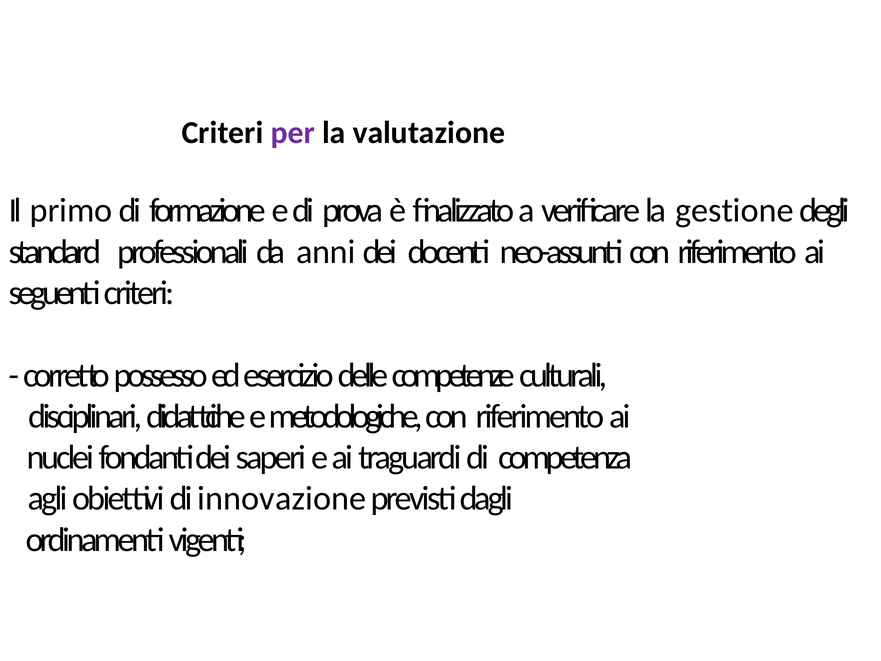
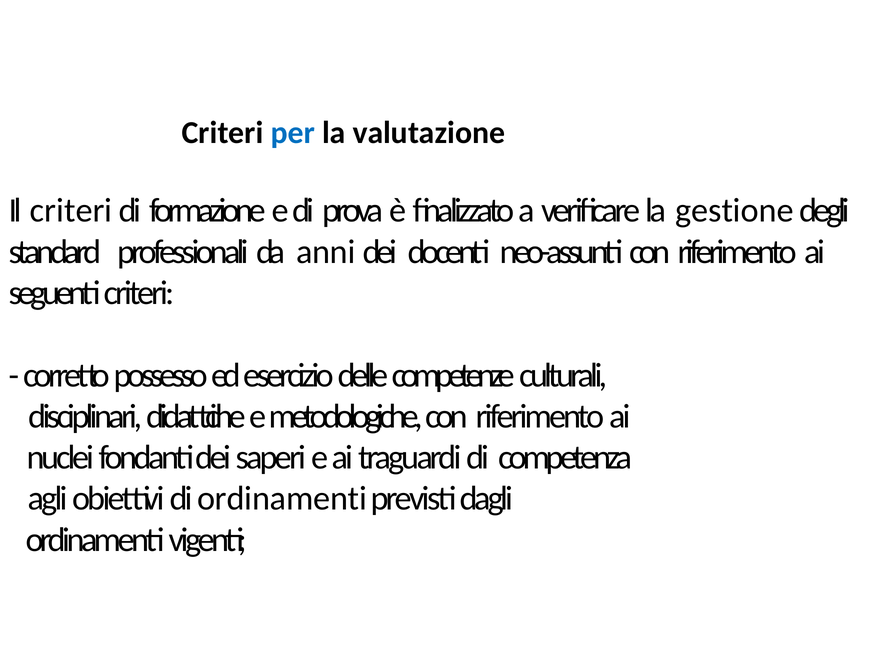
per colour: purple -> blue (293, 133)
Il primo: primo -> criteri (71, 211)
di innovazione: innovazione -> ordinamenti (282, 498)
